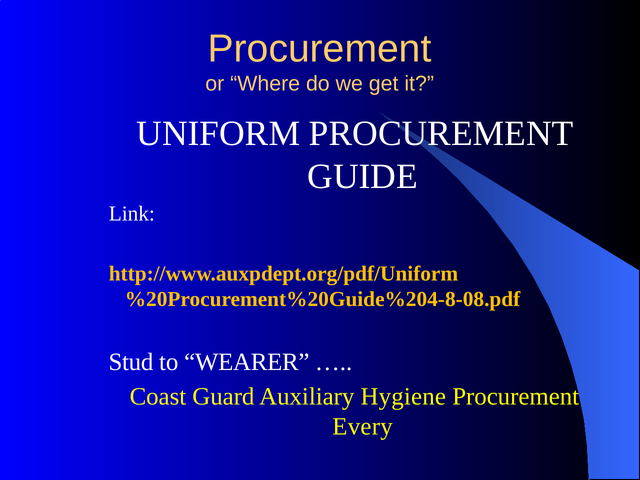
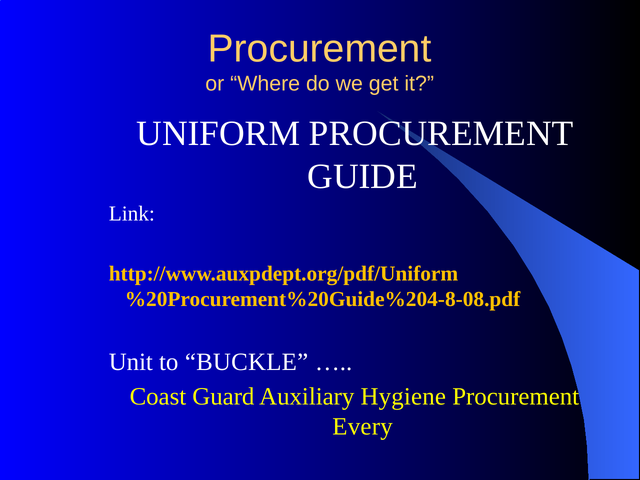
Stud: Stud -> Unit (131, 362)
WEARER: WEARER -> BUCKLE (247, 362)
